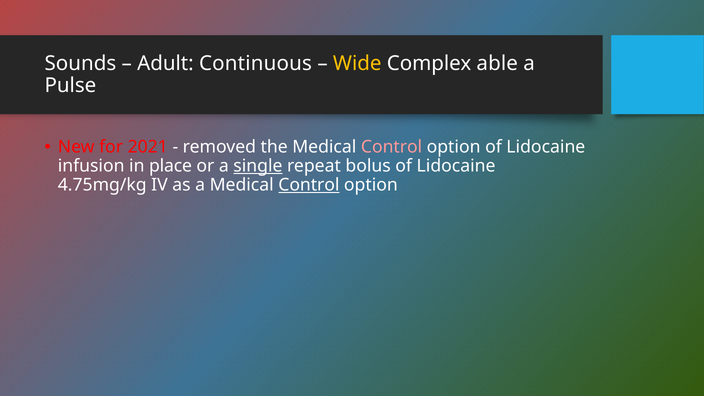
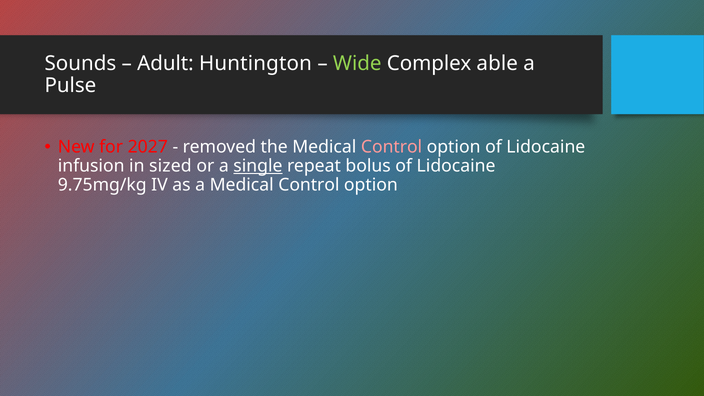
Continuous: Continuous -> Huntington (255, 63)
Wide colour: yellow -> light green (357, 63)
2021: 2021 -> 2027 (148, 147)
place: place -> sized (170, 166)
4.75mg/kg: 4.75mg/kg -> 9.75mg/kg (102, 185)
Control underline: present -> none (309, 185)
